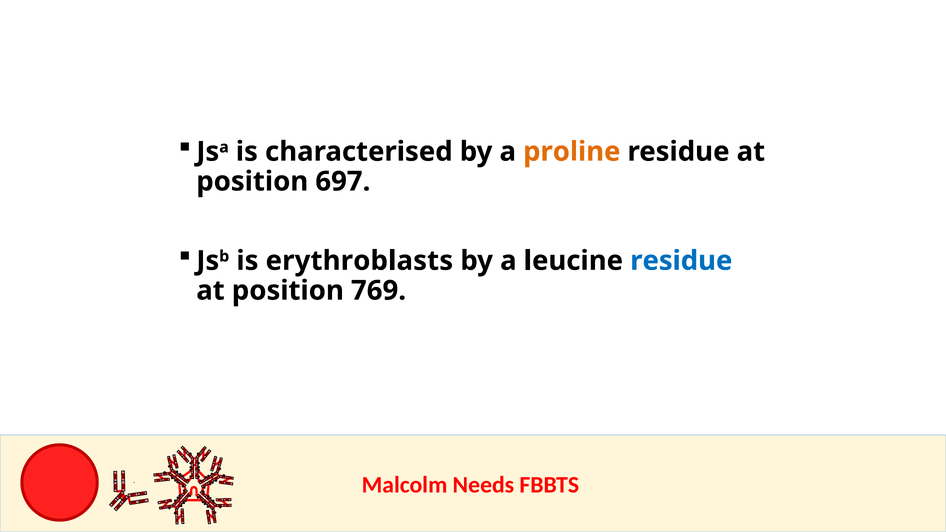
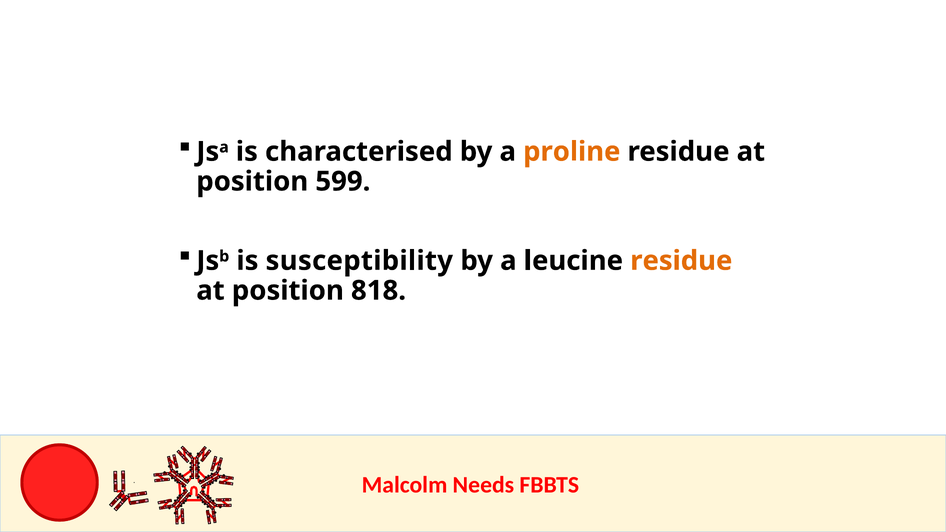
697: 697 -> 599 (343, 181)
erythroblasts: erythroblasts -> susceptibility (359, 261)
residue colour: blue -> orange (681, 261)
769: 769 -> 818 (379, 291)
